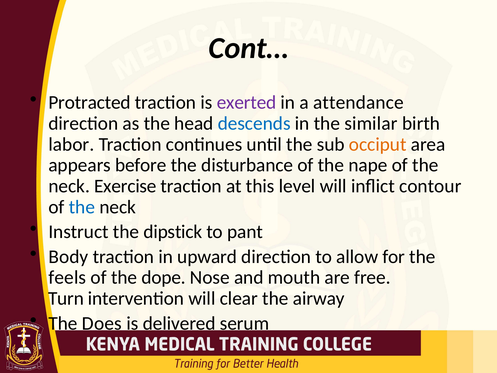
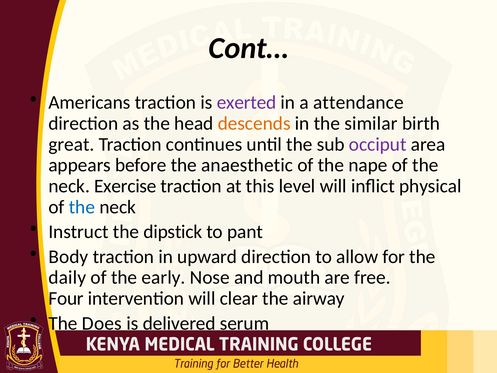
Protracted: Protracted -> Americans (89, 102)
descends colour: blue -> orange (254, 123)
labor: labor -> great (71, 144)
occiput colour: orange -> purple (378, 144)
disturbance: disturbance -> anaesthetic (247, 165)
contour: contour -> physical (430, 186)
feels: feels -> daily (67, 277)
dope: dope -> early (164, 277)
Turn: Turn -> Four (66, 298)
